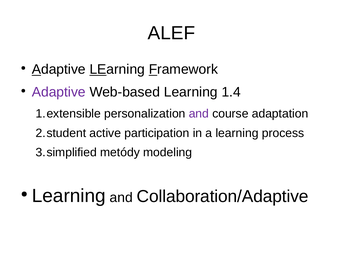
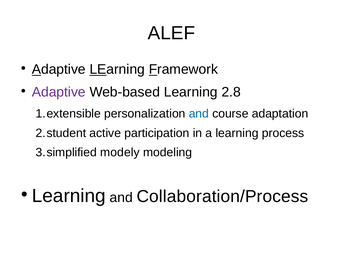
1.4: 1.4 -> 2.8 (231, 92)
and colour: purple -> blue (199, 114)
metódy: metódy -> modely (120, 153)
Collaboration/Adaptive: Collaboration/Adaptive -> Collaboration/Process (222, 197)
